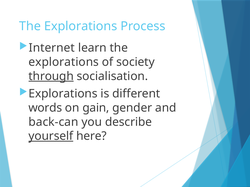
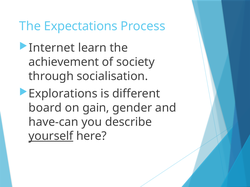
Explorations: Explorations -> Expectations (81, 26)
explorations: explorations -> achievement (64, 62)
through underline: present -> none (51, 76)
words: words -> board (45, 108)
back-can: back-can -> have-can (54, 122)
